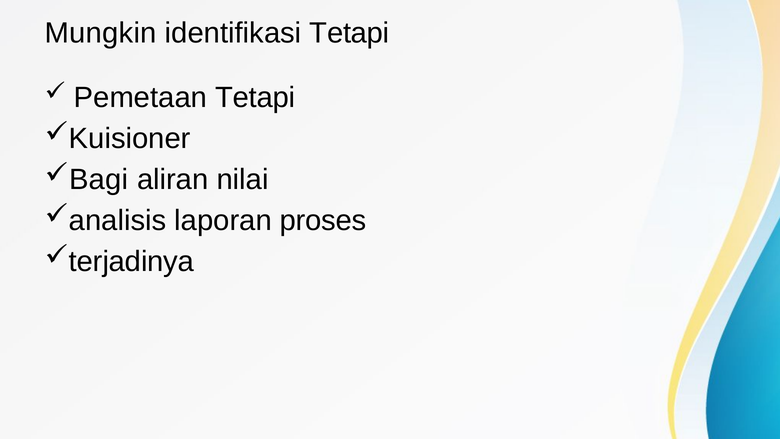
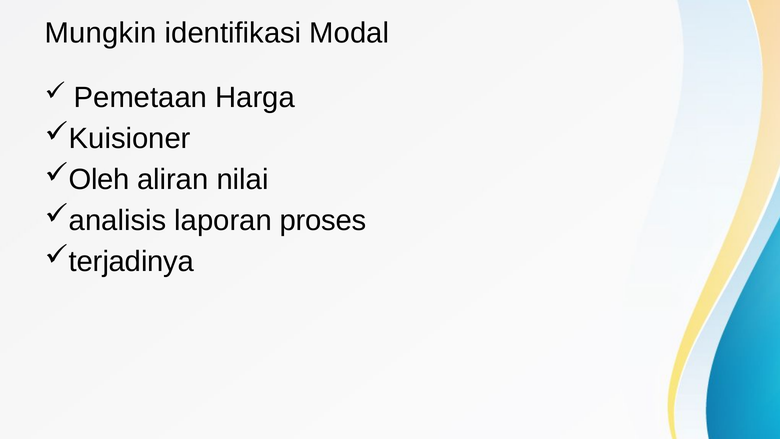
identifikasi Tetapi: Tetapi -> Modal (349, 33)
Pemetaan Tetapi: Tetapi -> Harga (255, 98)
Bagi: Bagi -> Oleh (99, 180)
